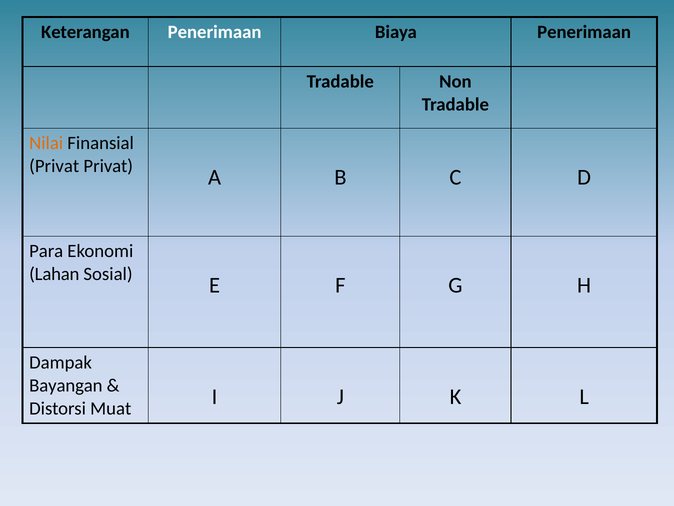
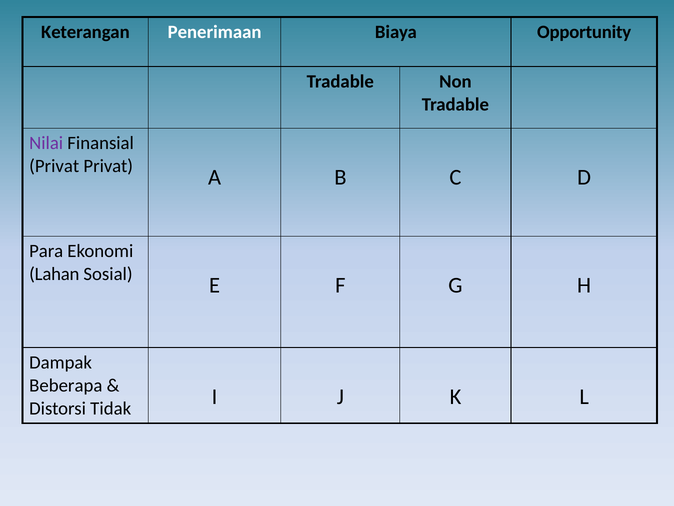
Biaya Penerimaan: Penerimaan -> Opportunity (584, 32)
Nilai colour: orange -> purple (46, 143)
Bayangan: Bayangan -> Beberapa (66, 385)
Muat: Muat -> Tidak (111, 408)
